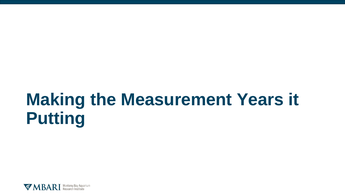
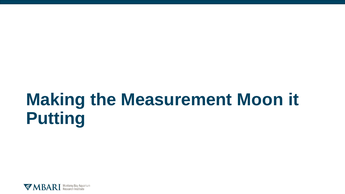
Years: Years -> Moon (260, 100)
